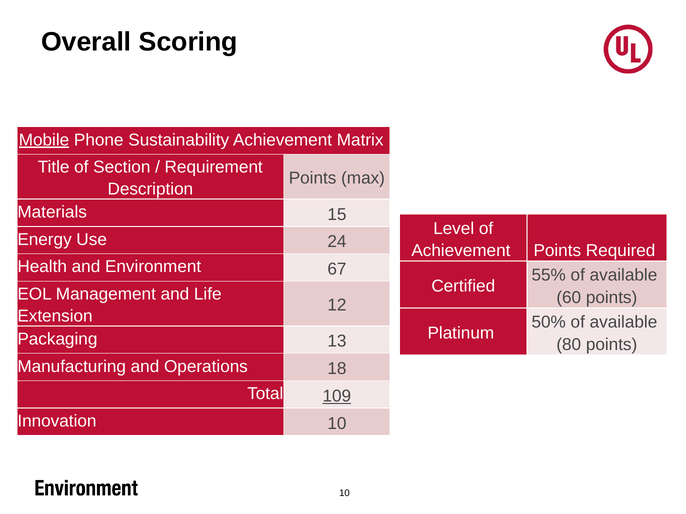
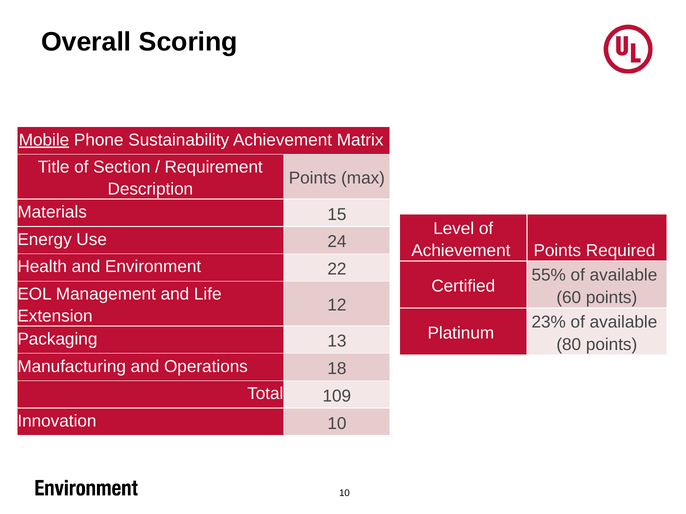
67: 67 -> 22 (337, 269)
50%: 50% -> 23% (549, 323)
109 underline: present -> none (337, 397)
